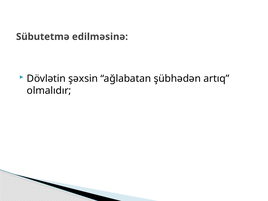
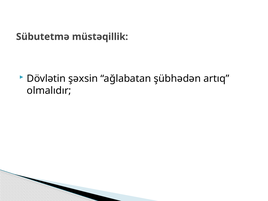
edilməsinə: edilməsinə -> müstəqillik (100, 37)
